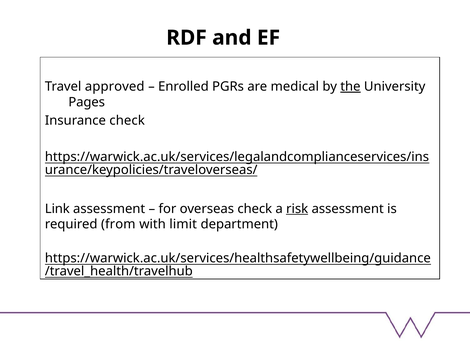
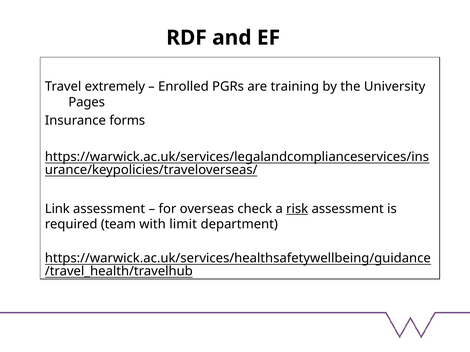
approved: approved -> extremely (115, 87)
medical: medical -> training (295, 87)
the underline: present -> none (350, 87)
Insurance check: check -> forms (127, 121)
from: from -> team (118, 225)
